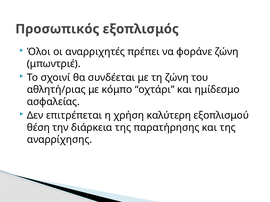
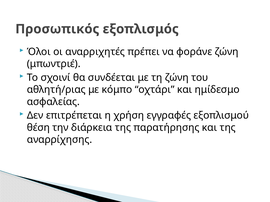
καλύτερη: καλύτερη -> εγγραφές (169, 116)
